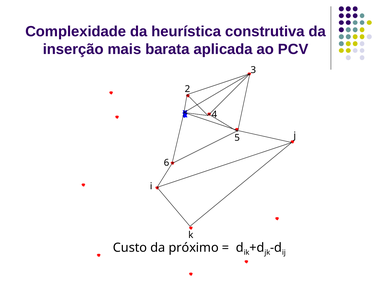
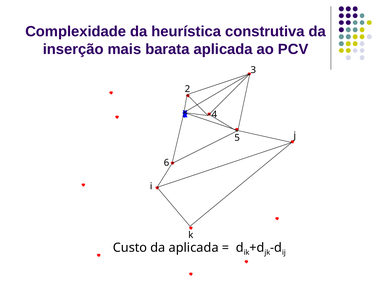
da próximo: próximo -> aplicada (194, 248)
